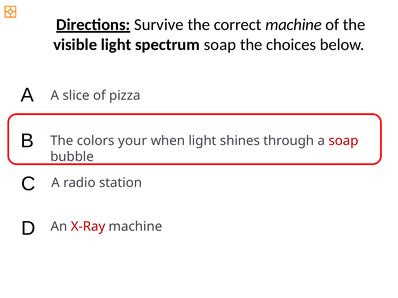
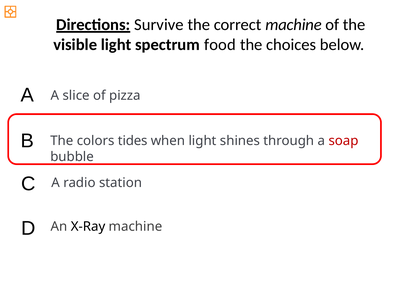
spectrum soap: soap -> food (220, 45)
your: your -> tides (133, 141)
X-Ray colour: red -> black (88, 227)
